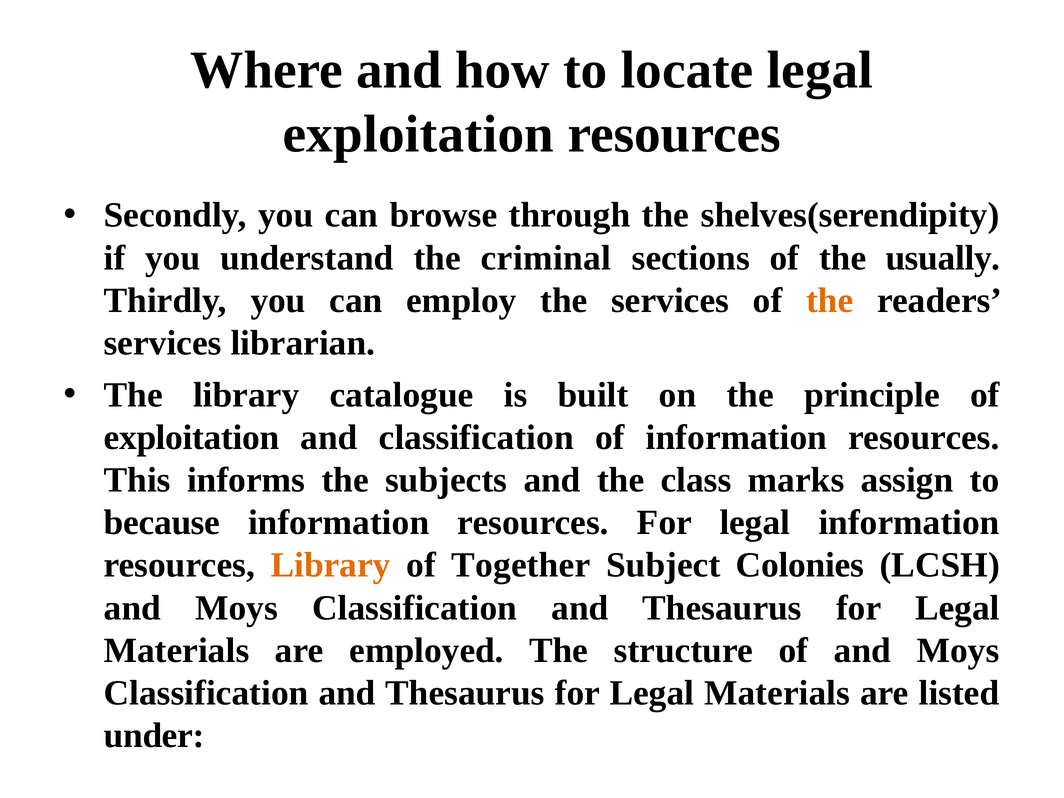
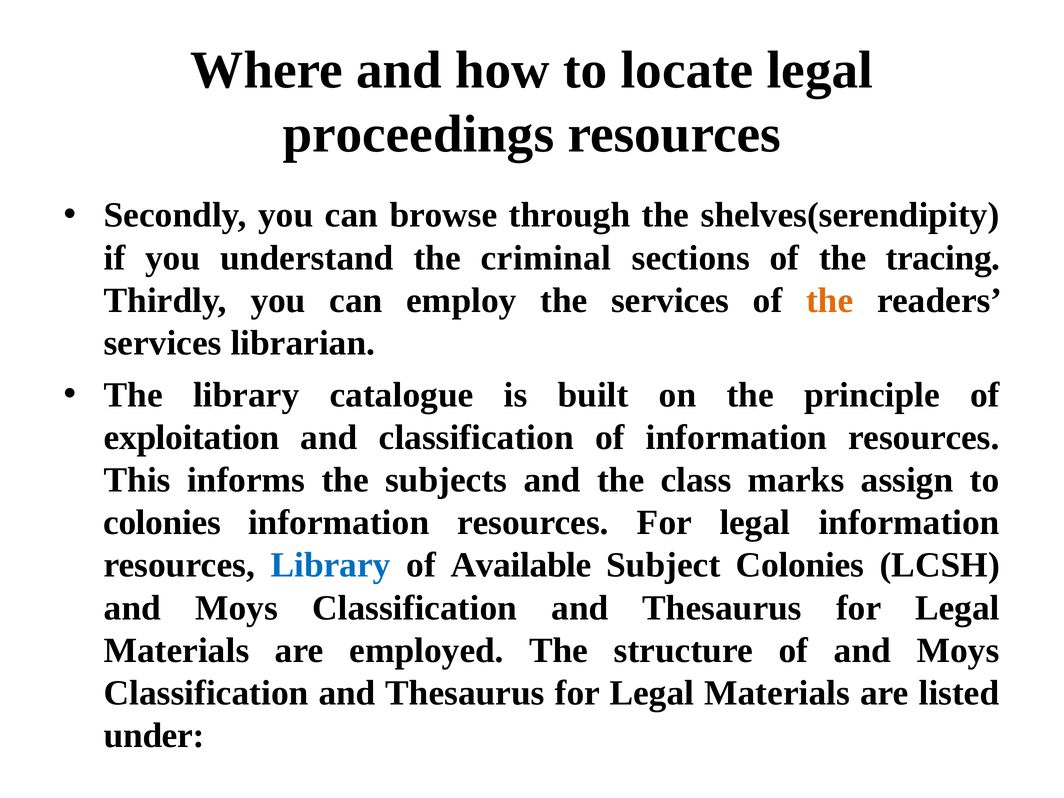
exploitation: exploitation -> proceedings (418, 134)
usually: usually -> tracing (943, 258)
because: because -> colonies (162, 523)
Library colour: orange -> blue (331, 565)
Together: Together -> Available (521, 565)
